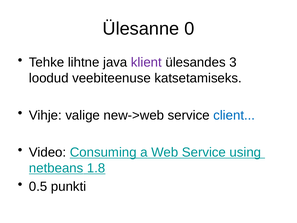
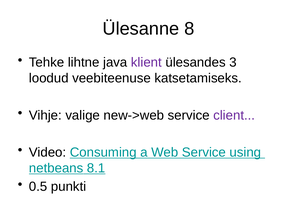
0: 0 -> 8 (189, 29)
client colour: blue -> purple (234, 115)
1.8: 1.8 -> 8.1 (96, 168)
